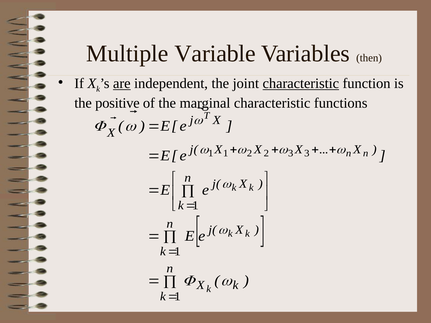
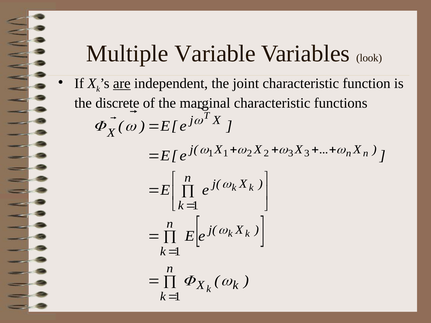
then: then -> look (369, 58)
characteristic underline: present -> none (301, 84)
positive: positive -> discrete (117, 103)
